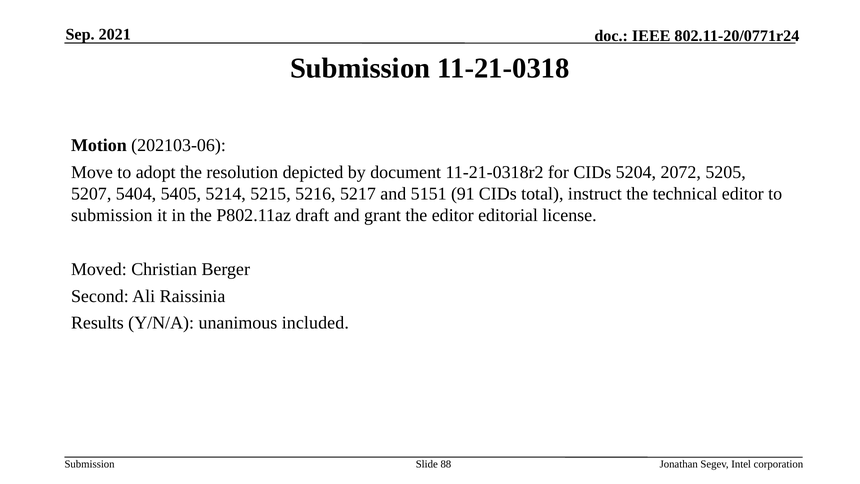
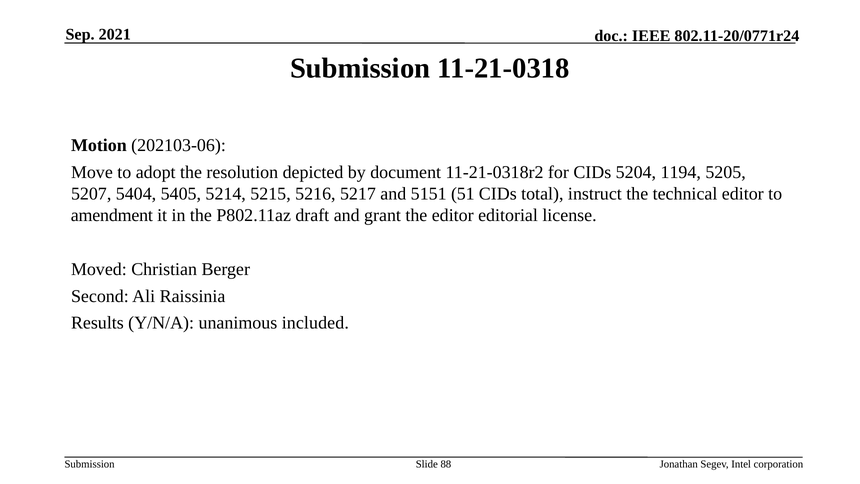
2072: 2072 -> 1194 (681, 172)
91: 91 -> 51 (463, 194)
submission: submission -> amendment (112, 215)
